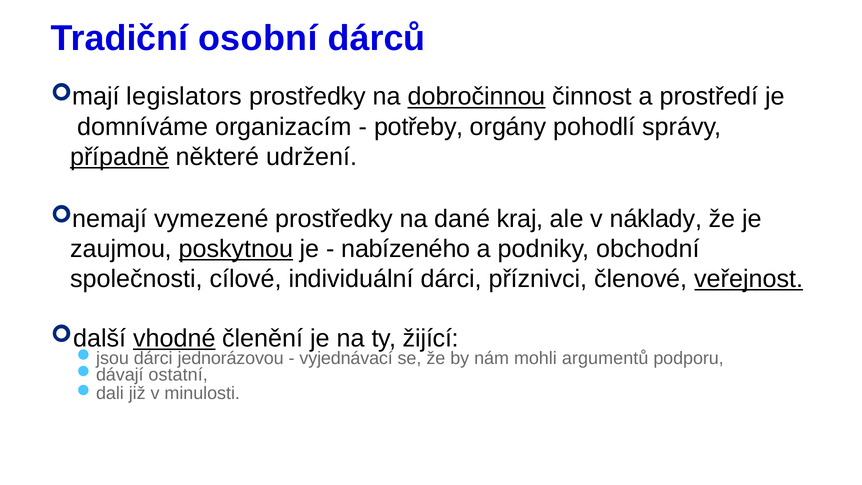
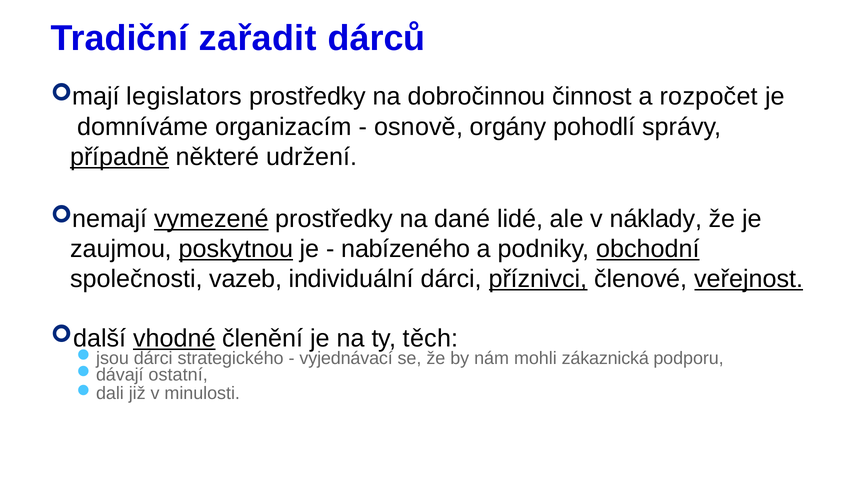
osobní: osobní -> zařadit (258, 38)
dobročinnou underline: present -> none (477, 97)
prostředí: prostředí -> rozpočet (709, 97)
potřeby: potřeby -> osnově (419, 127)
vymezené underline: none -> present (211, 219)
kraj: kraj -> lidé (520, 219)
obchodní underline: none -> present (648, 249)
cílové: cílové -> vazeb (246, 279)
příznivci underline: none -> present (538, 279)
žijící: žijící -> těch (431, 338)
jednorázovou: jednorázovou -> strategického (231, 358)
argumentů: argumentů -> zákaznická (605, 358)
